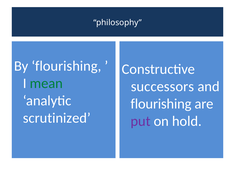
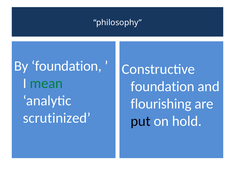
By flourishing: flourishing -> foundation (67, 66)
successors: successors -> foundation (163, 86)
put colour: purple -> black (141, 121)
